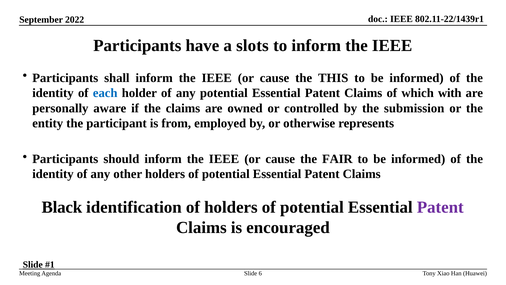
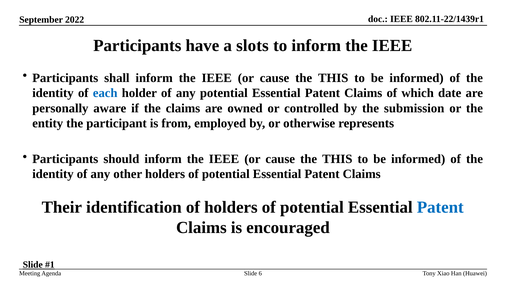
with: with -> date (450, 93)
FAIR: FAIR -> THIS (337, 159)
Black: Black -> Their (62, 207)
Patent colour: purple -> blue (440, 207)
